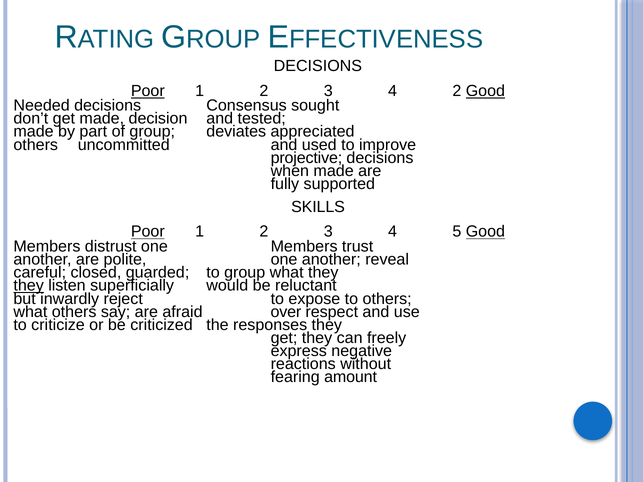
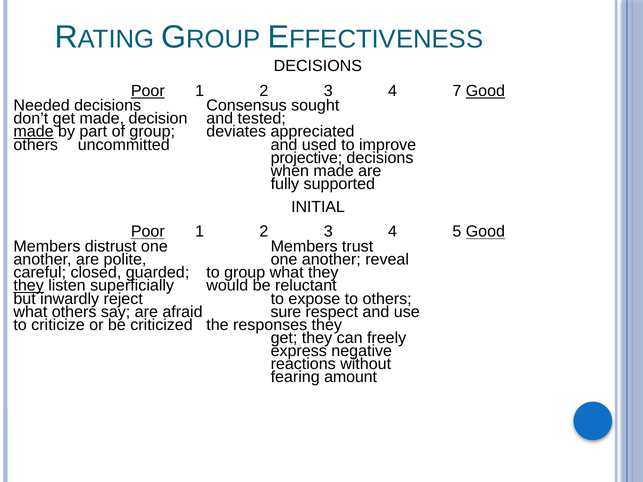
4 2: 2 -> 7 (457, 91)
made underline: none -> present (34, 132)
SKILLS: SKILLS -> INITIAL (318, 207)
over: over -> sure (286, 312)
